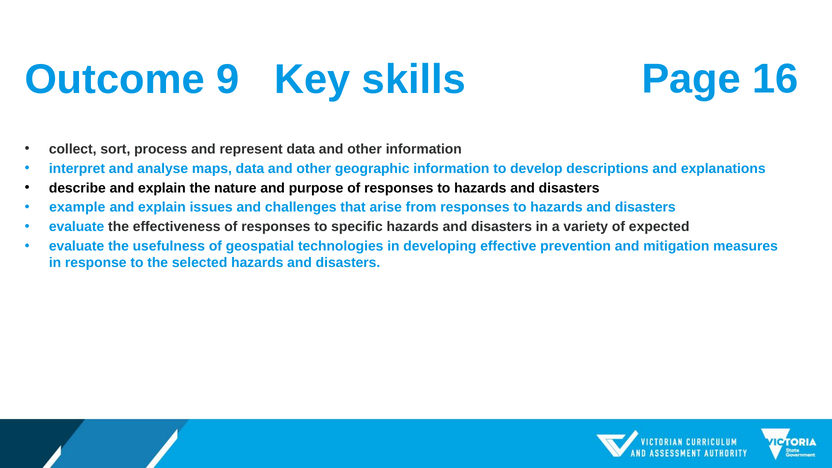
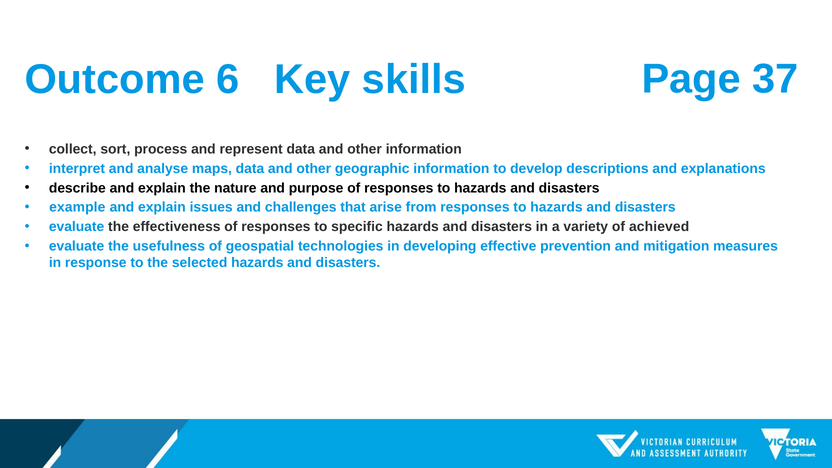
16: 16 -> 37 (775, 79)
9: 9 -> 6 (228, 79)
expected: expected -> achieved (659, 227)
